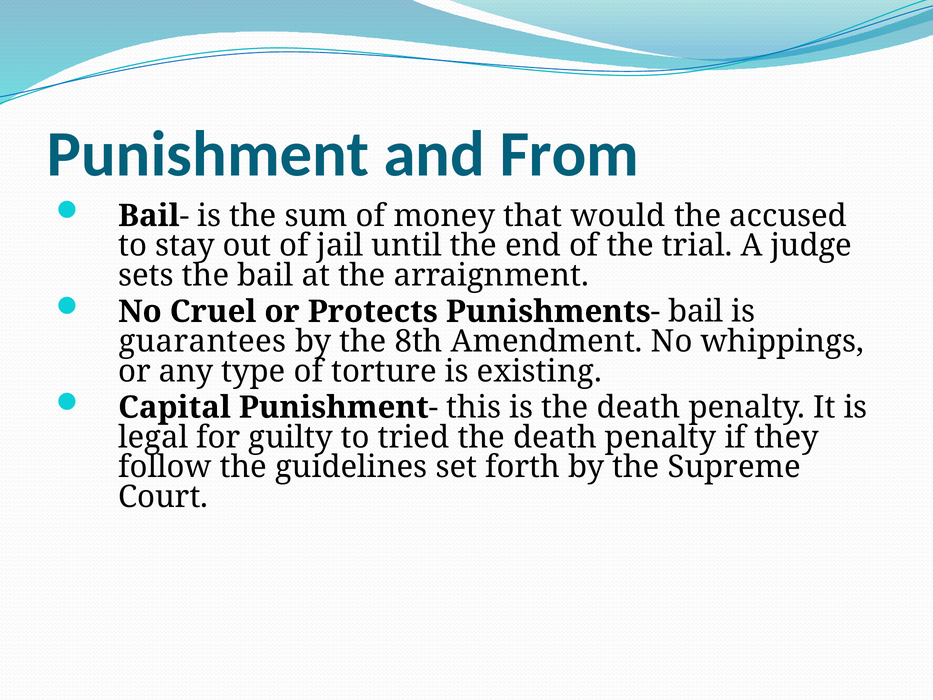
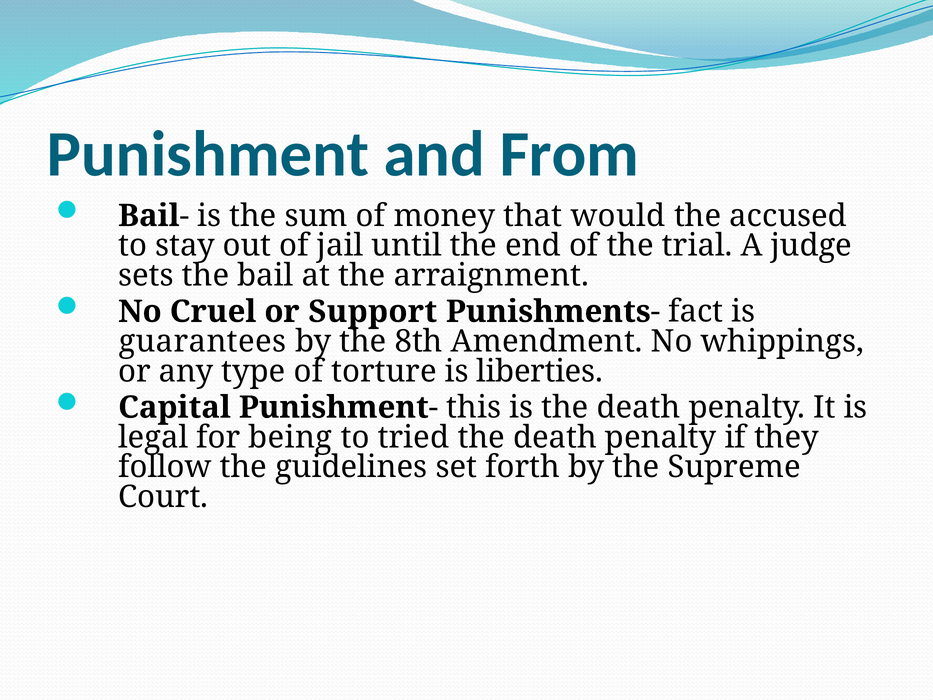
Protects: Protects -> Support (373, 312)
Punishments- bail: bail -> fact (696, 312)
existing: existing -> liberties (540, 371)
guilty: guilty -> being (290, 437)
